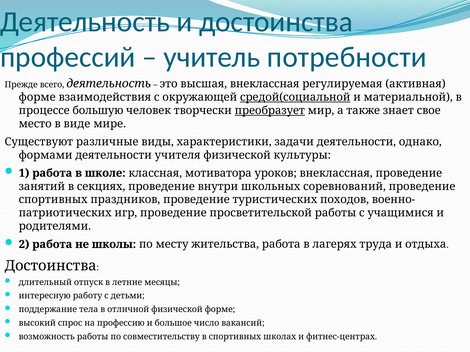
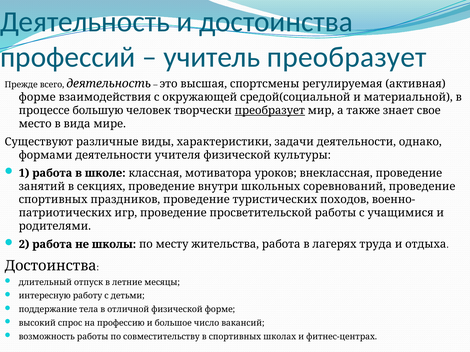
учитель потребности: потребности -> преобразует (347, 57)
высшая внеклассная: внеклассная -> спортсмены (265, 84)
средой(социальной underline: present -> none (295, 97)
виде: виде -> вида (77, 124)
